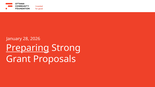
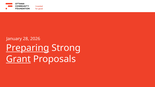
Grant underline: none -> present (18, 59)
